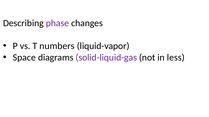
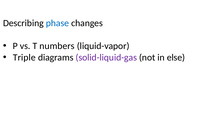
phase colour: purple -> blue (57, 23)
Space: Space -> Triple (24, 58)
less: less -> else (176, 58)
